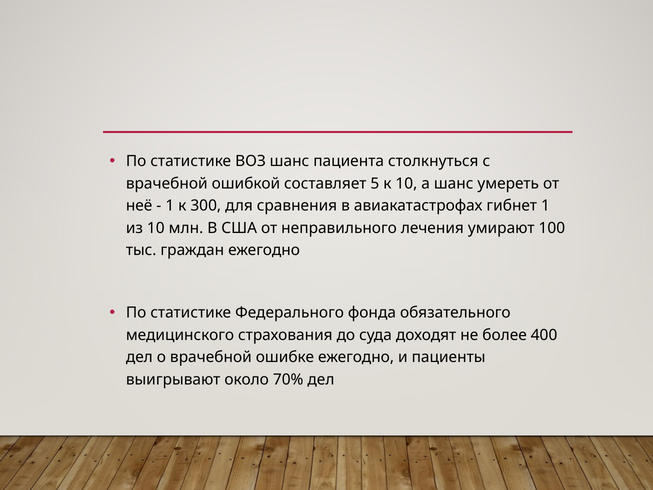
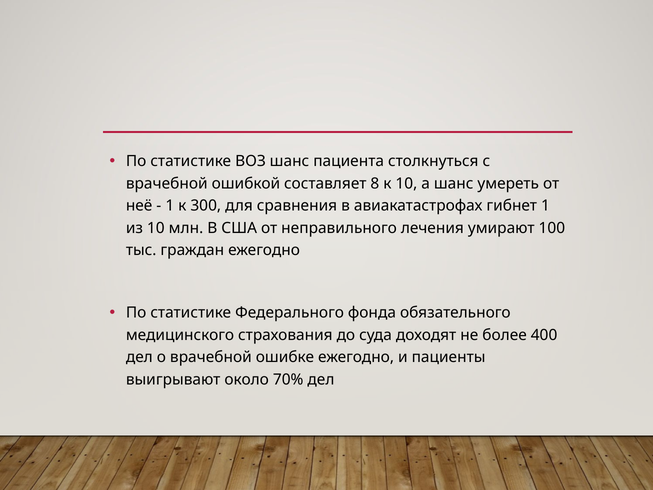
5: 5 -> 8 (375, 183)
